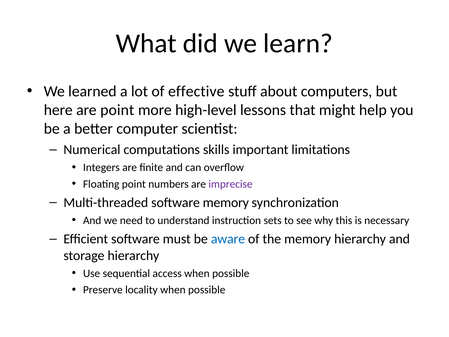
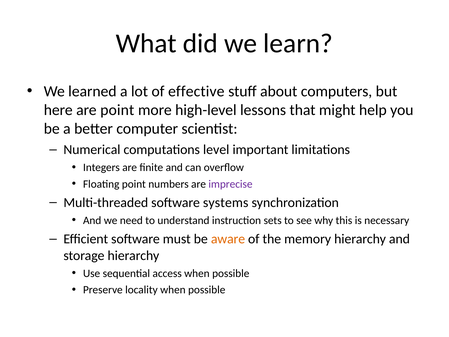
skills: skills -> level (216, 150)
software memory: memory -> systems (226, 202)
aware colour: blue -> orange (228, 239)
